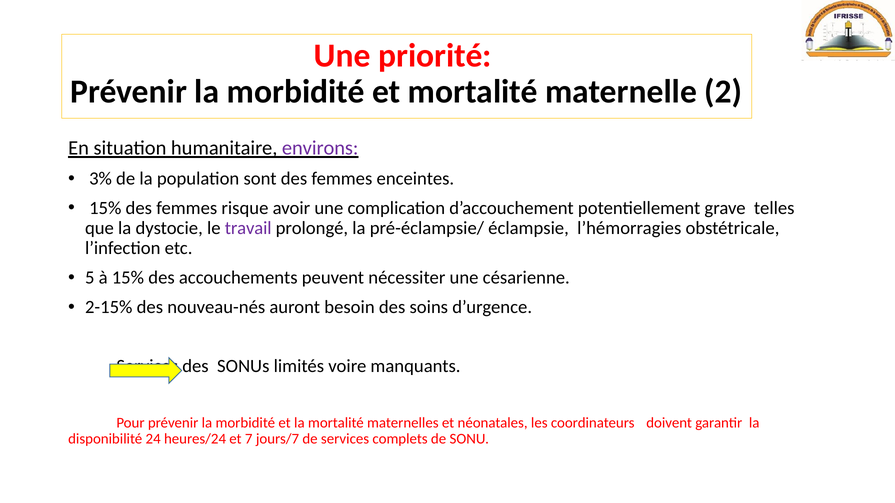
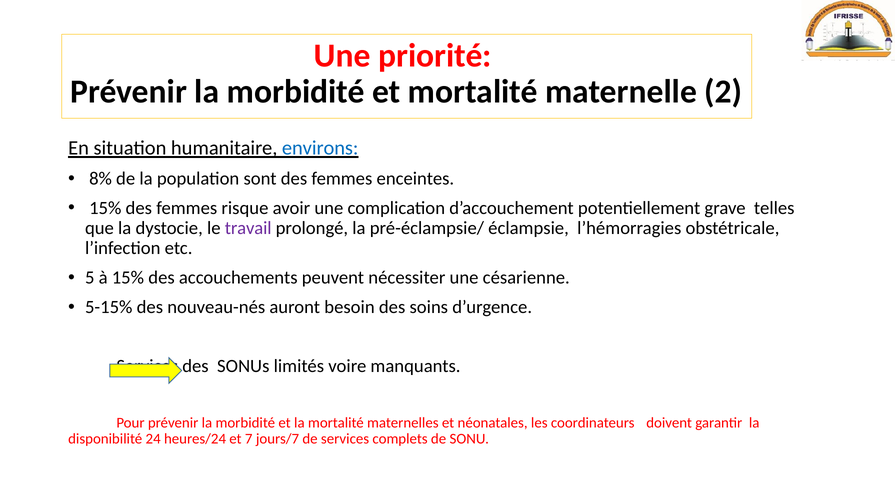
environs colour: purple -> blue (320, 148)
3%: 3% -> 8% (101, 179)
2-15%: 2-15% -> 5-15% (109, 307)
